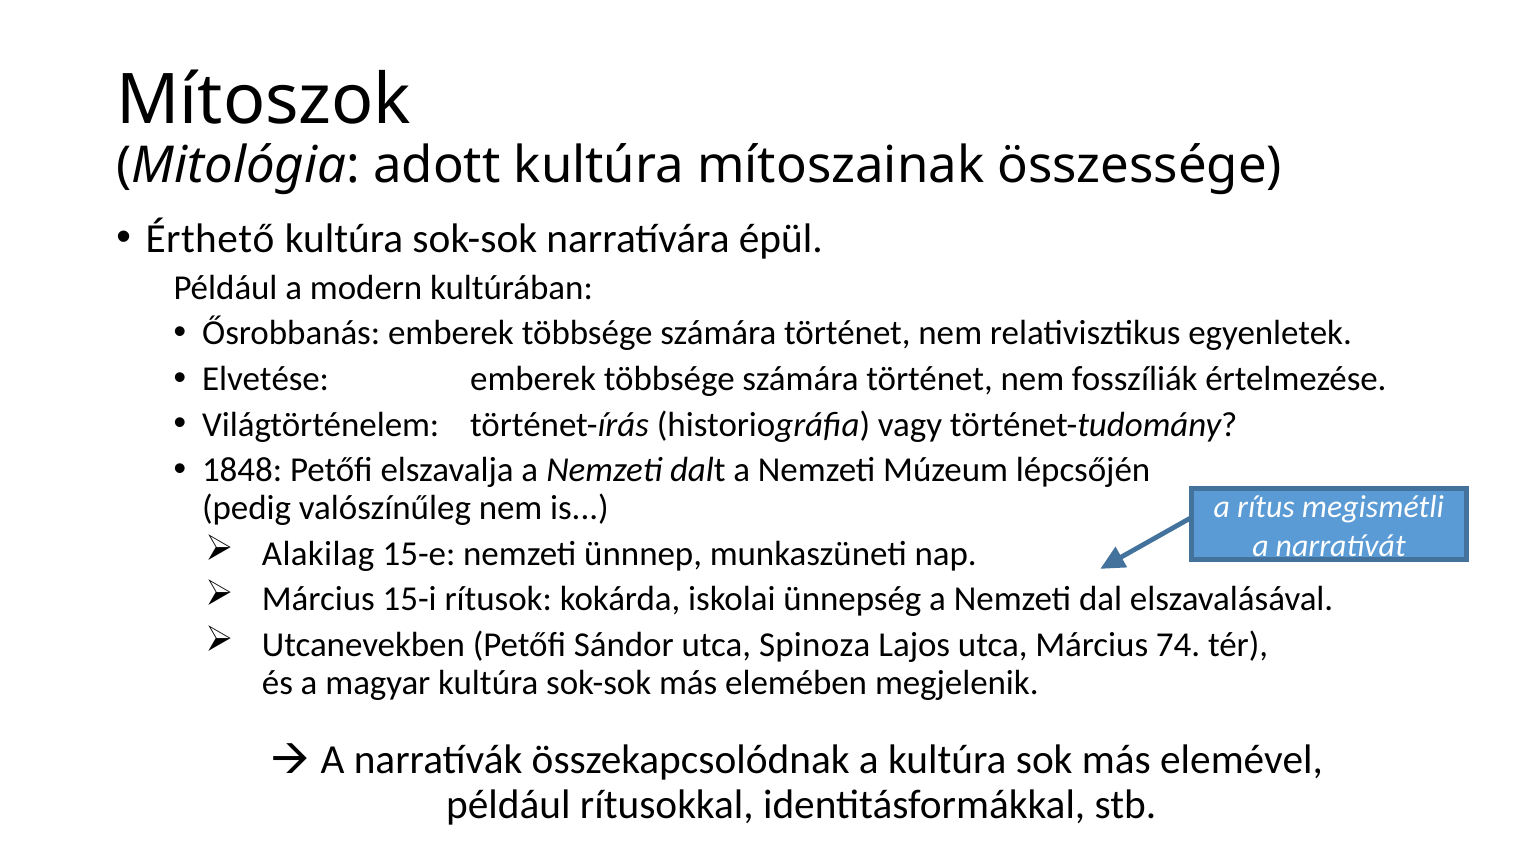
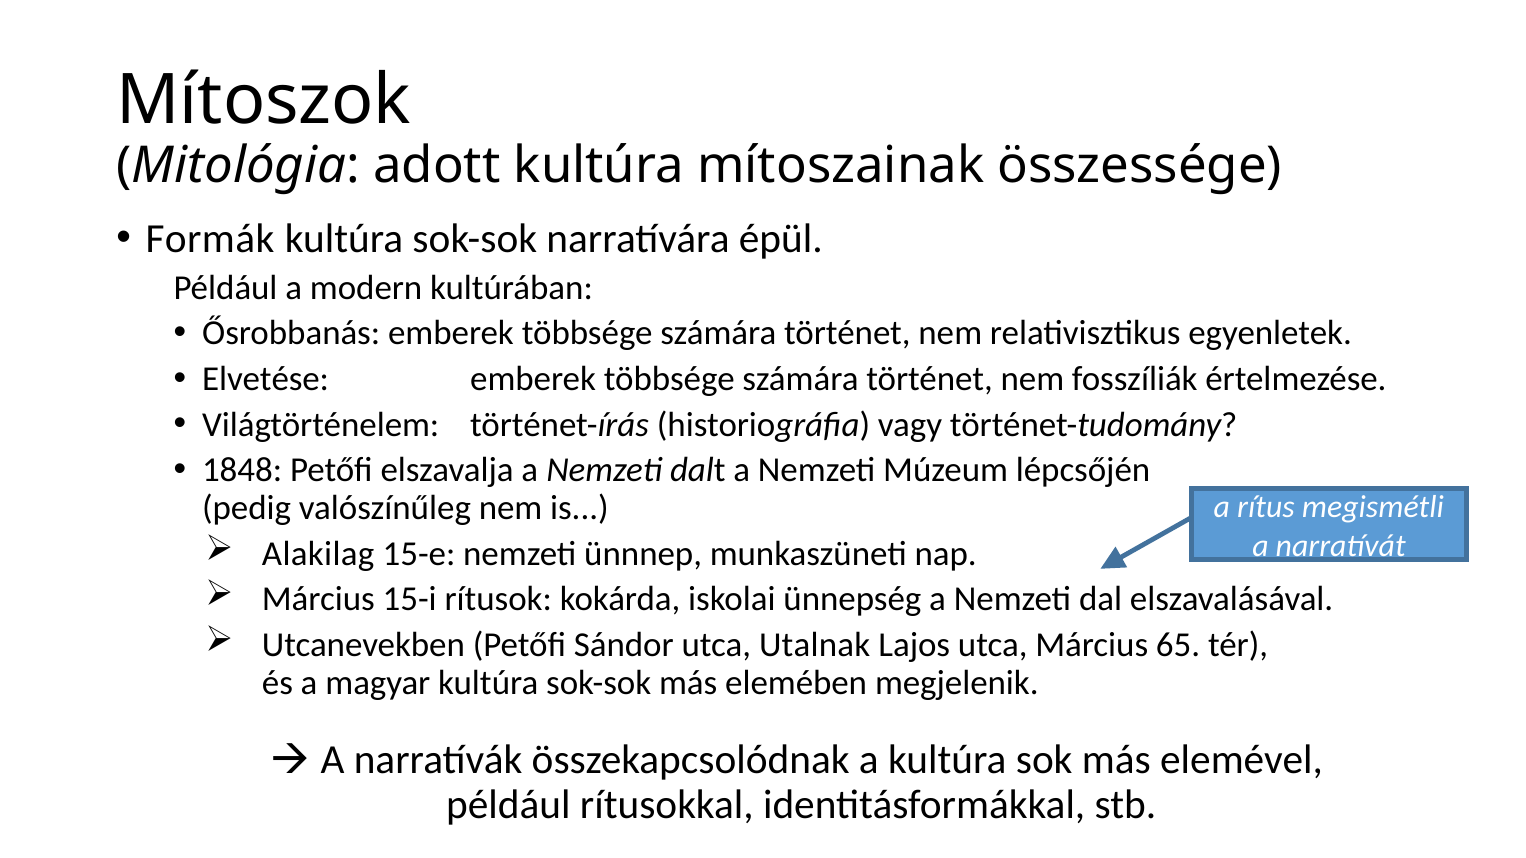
Érthető: Érthető -> Formák (210, 239)
Spinoza: Spinoza -> Utalnak (815, 645)
74: 74 -> 65 (1178, 645)
